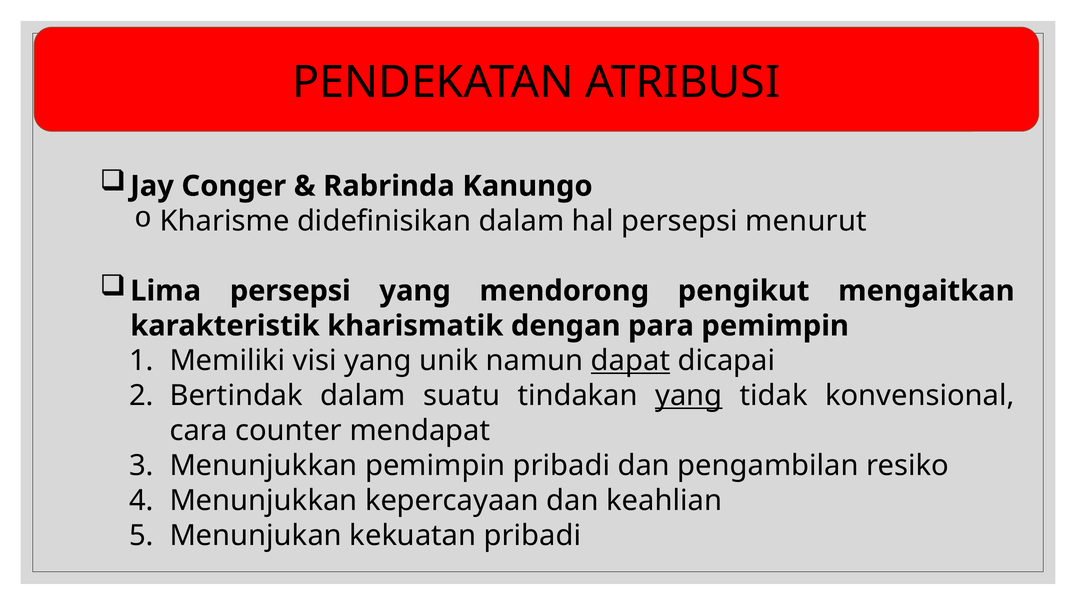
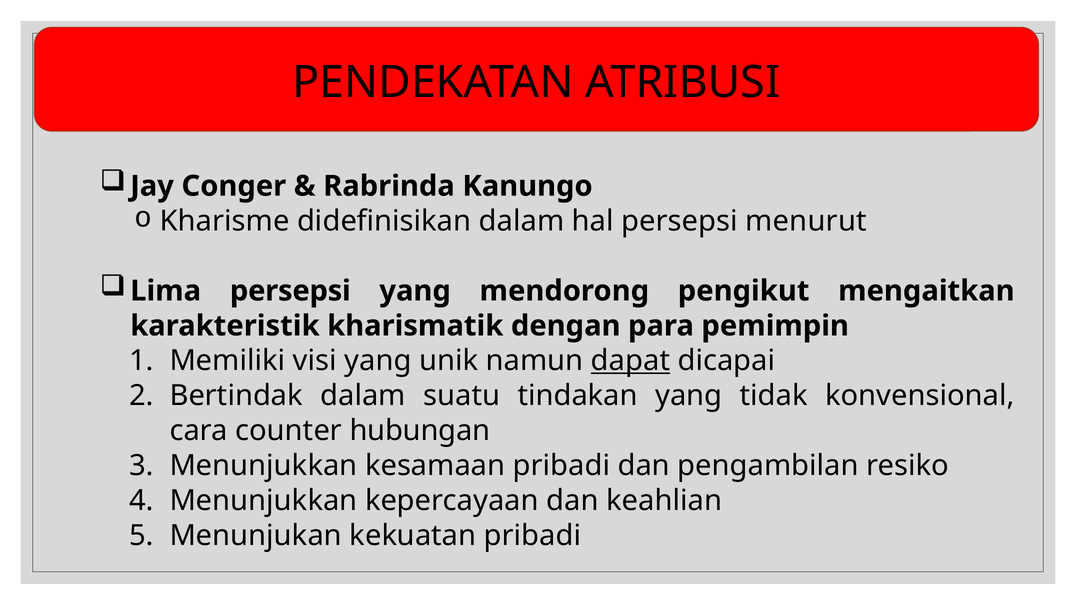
yang underline: present -> none (689, 396)
mendapat: mendapat -> hubungan (420, 431)
Menunjukkan pemimpin: pemimpin -> kesamaan (435, 466)
